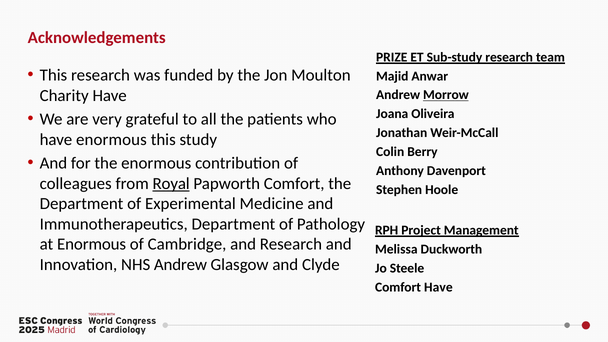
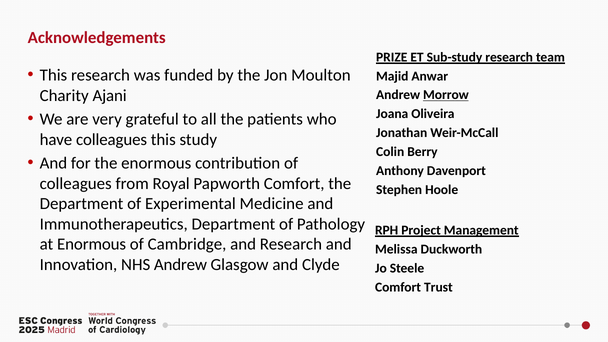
Charity Have: Have -> Ajani (110, 96)
have enormous: enormous -> colleagues (112, 140)
Royal underline: present -> none (171, 184)
Comfort Have: Have -> Trust (438, 287)
